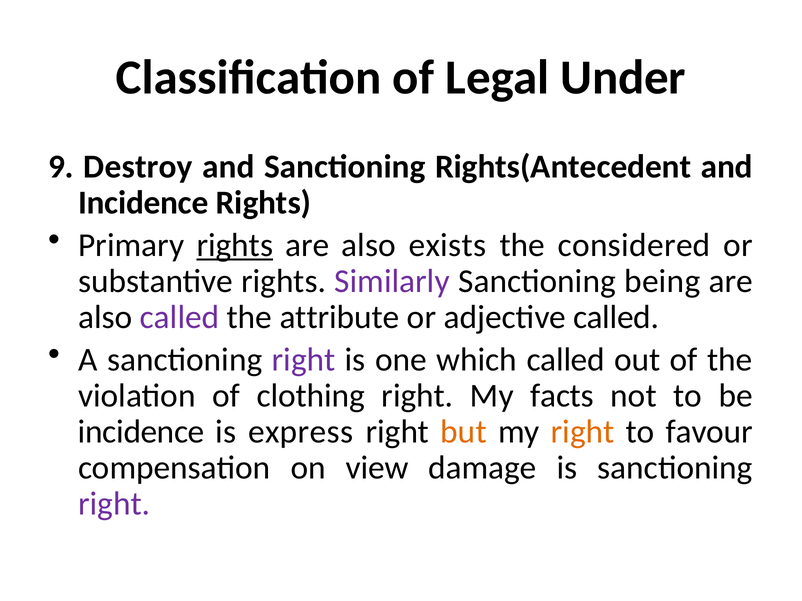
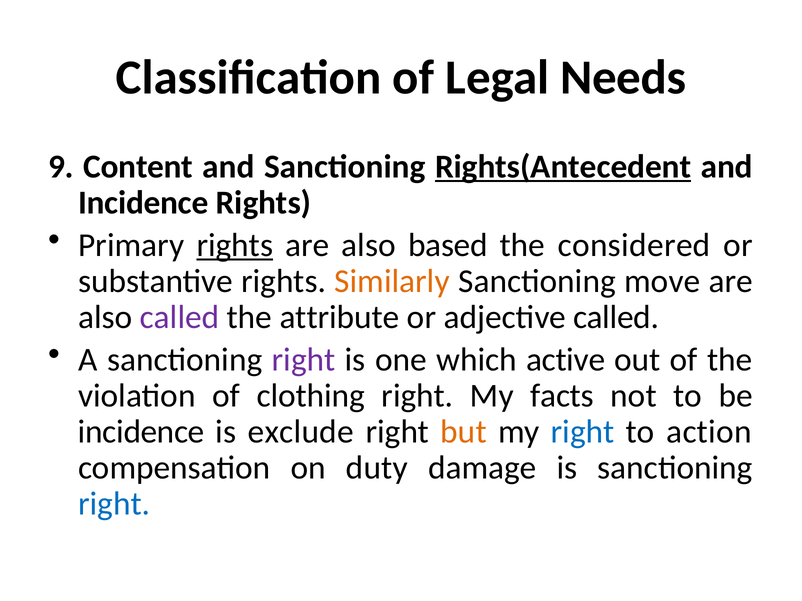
Under: Under -> Needs (623, 78)
Destroy: Destroy -> Content (138, 167)
Rights(Antecedent underline: none -> present (563, 167)
exists: exists -> based (448, 245)
Similarly colour: purple -> orange (392, 281)
being: being -> move (662, 281)
which called: called -> active (566, 360)
express: express -> exclude (301, 432)
right colour: orange -> blue (583, 432)
favour: favour -> action (709, 432)
view: view -> duty (377, 468)
right colour: purple -> blue (114, 504)
